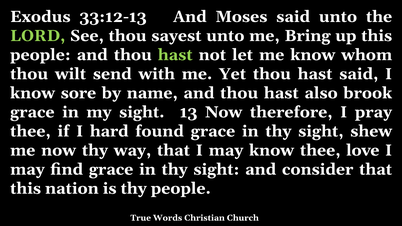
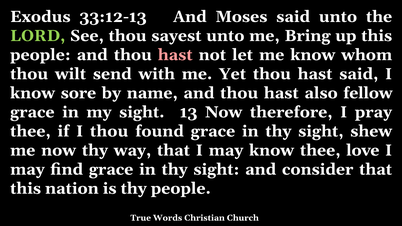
hast colour: light green -> pink (175, 55)
brook: brook -> fellow (368, 93)
I hard: hard -> thou (109, 131)
